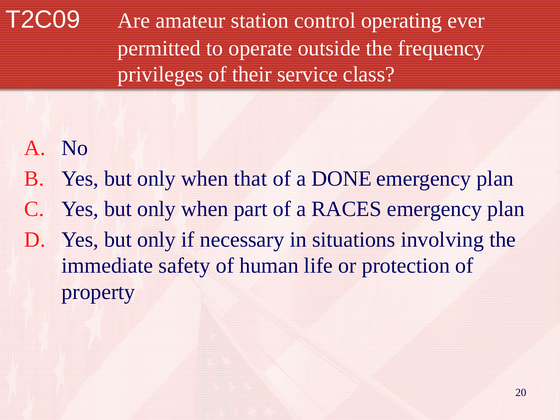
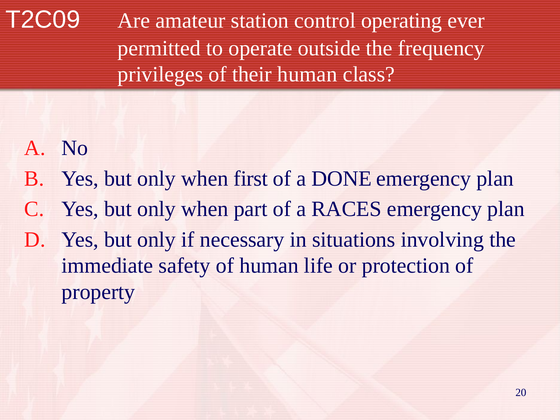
their service: service -> human (307, 74)
that: that -> first (251, 179)
